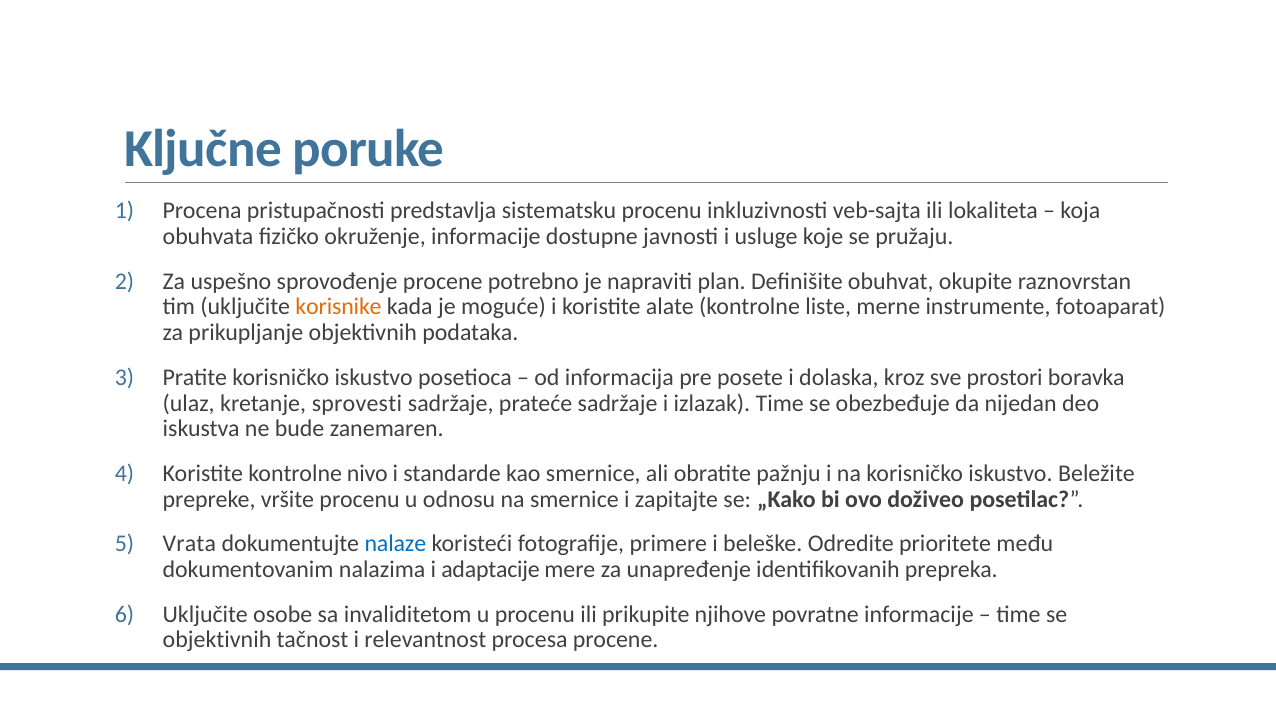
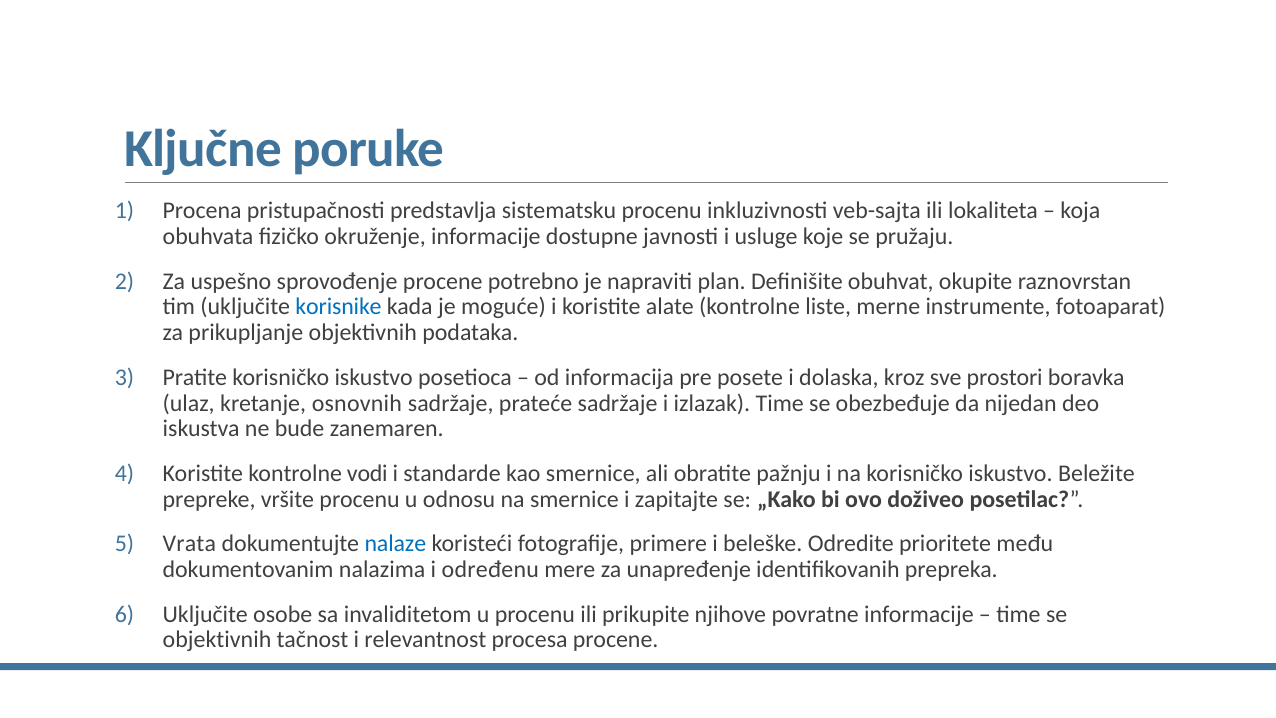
korisnike colour: orange -> blue (339, 307)
sprovesti: sprovesti -> osnovnih (357, 403)
nivo: nivo -> vodi (367, 473)
adaptacije: adaptacije -> određenu (490, 570)
